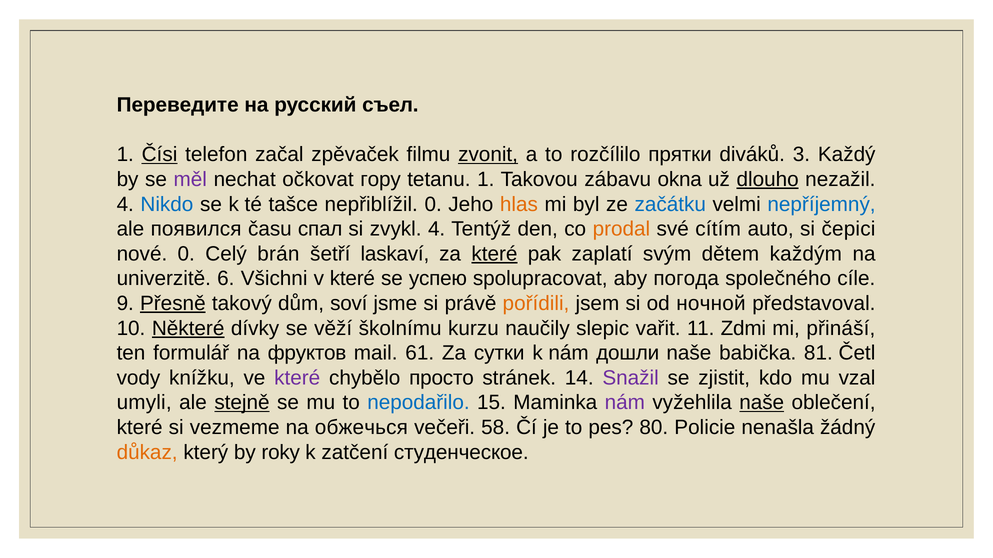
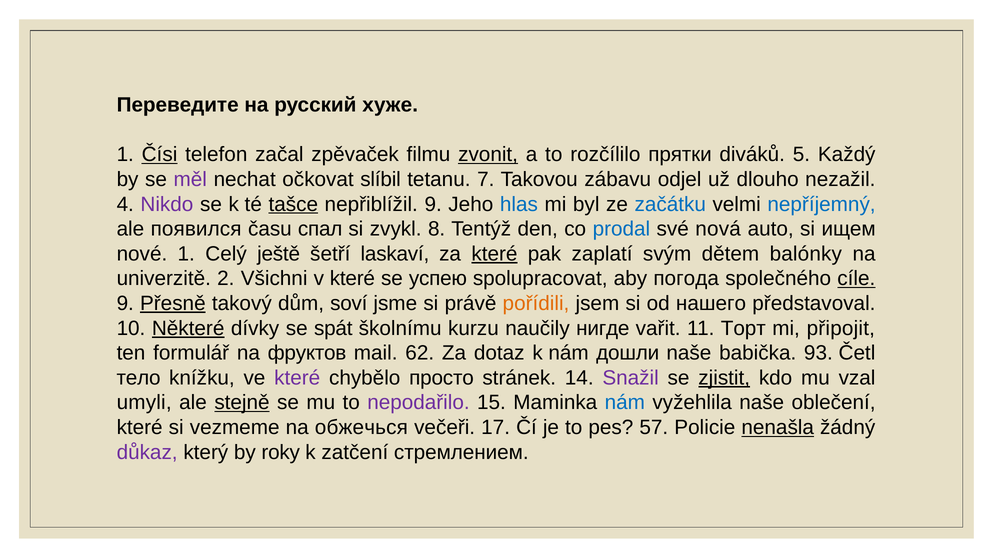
съел: съел -> хуже (390, 105)
3: 3 -> 5 (801, 155)
гору: гору -> slíbil (381, 180)
tetanu 1: 1 -> 7 (486, 180)
okna: okna -> odjel (680, 180)
dlouho underline: present -> none (768, 180)
Nikdo colour: blue -> purple (167, 204)
tašce underline: none -> present (293, 204)
nepřiblížil 0: 0 -> 9 (433, 204)
hlas colour: orange -> blue (519, 204)
zvykl 4: 4 -> 8 (437, 229)
prodal colour: orange -> blue (621, 229)
cítím: cítím -> nová (718, 229)
čepici: čepici -> ищем (849, 229)
nové 0: 0 -> 1 (186, 254)
brán: brán -> ještě (279, 254)
každým: každým -> balónky (806, 254)
6: 6 -> 2 (226, 279)
cíle underline: none -> present (856, 279)
ночной: ночной -> нашего (711, 304)
věží: věží -> spát (333, 329)
slepic: slepic -> нигде (603, 329)
Zdmi: Zdmi -> Торт (743, 329)
přináší: přináší -> připojit (841, 329)
61: 61 -> 62 (420, 353)
сутки: сутки -> dotaz (499, 353)
81: 81 -> 93 (818, 353)
vody: vody -> тело (139, 378)
zjistit underline: none -> present (724, 378)
nepodařilo colour: blue -> purple (418, 403)
nám colour: purple -> blue (625, 403)
naše underline: present -> none (762, 403)
58: 58 -> 17 (496, 428)
80: 80 -> 57 (654, 428)
nenašla underline: none -> present (778, 428)
důkaz colour: orange -> purple (147, 453)
студенческое: студенческое -> стремлением (461, 453)
